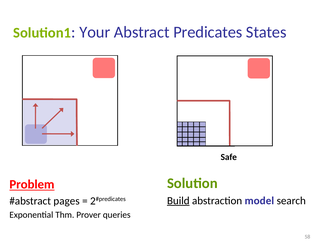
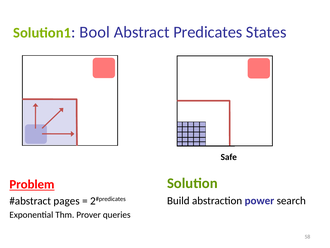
Your: Your -> Bool (95, 32)
Build underline: present -> none (178, 200)
model: model -> power (259, 200)
